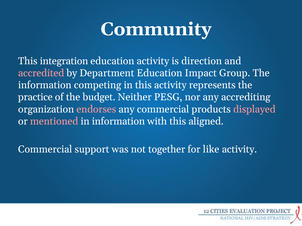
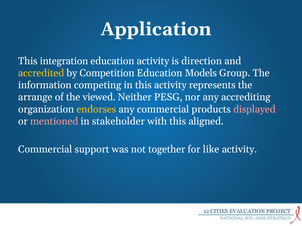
Community: Community -> Application (156, 29)
accredited colour: pink -> yellow (41, 73)
Department: Department -> Competition (107, 73)
Impact: Impact -> Models (201, 73)
practice: practice -> arrange (35, 97)
budget: budget -> viewed (99, 97)
endorses colour: pink -> yellow (96, 109)
in information: information -> stakeholder (118, 122)
